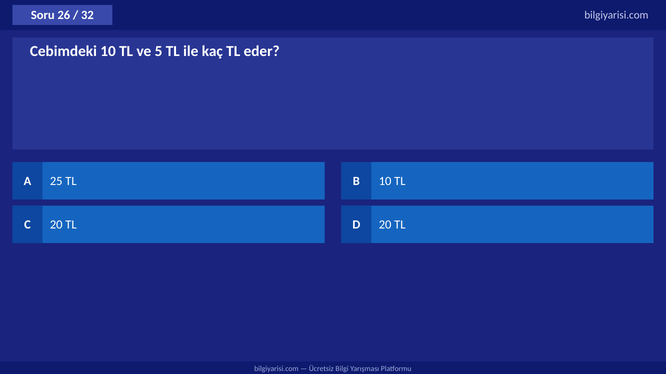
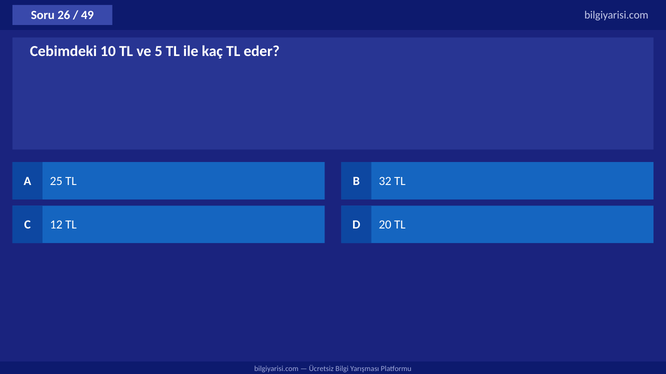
32: 32 -> 49 (87, 15)
B 10: 10 -> 32 (385, 181)
C 20: 20 -> 12 (56, 225)
